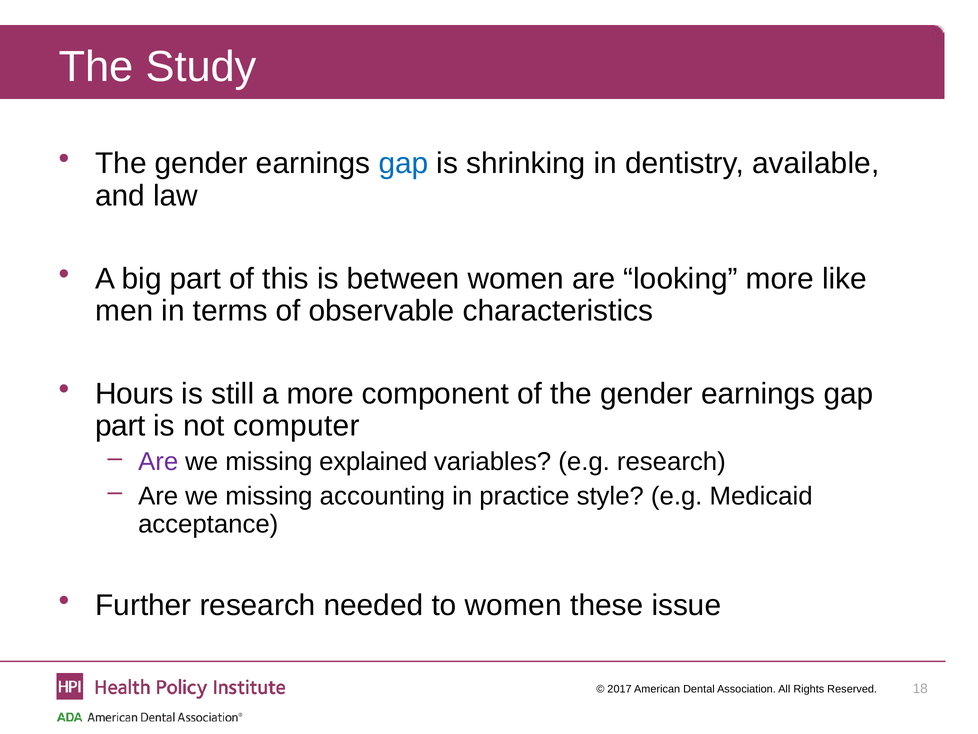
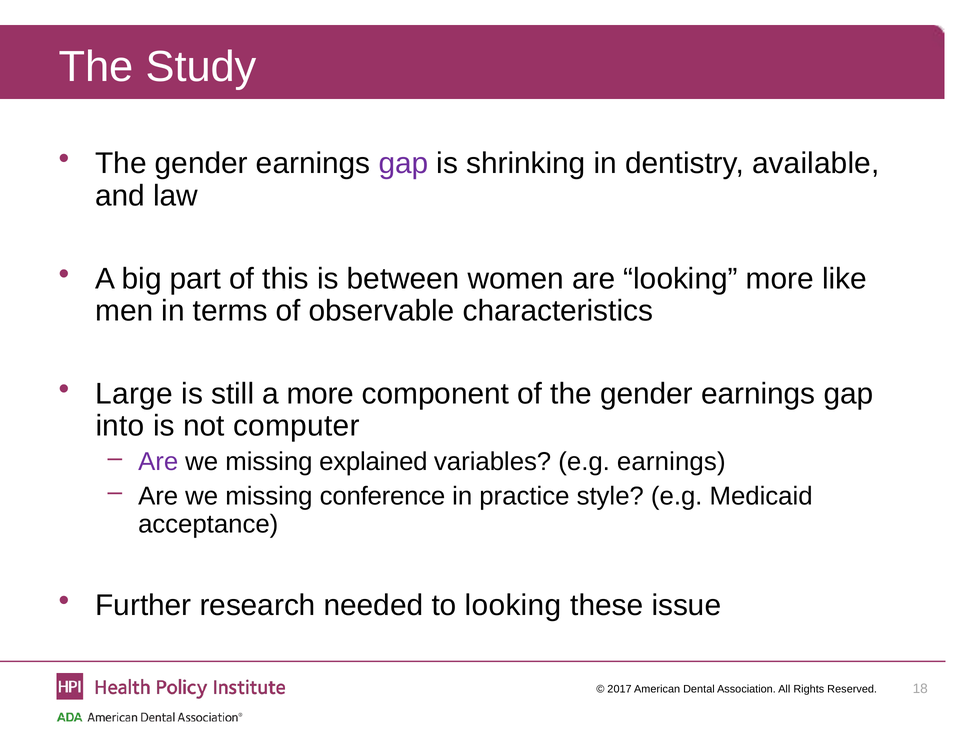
gap colour: blue -> purple (403, 163)
Hours: Hours -> Large (134, 393)
part: part -> into (120, 426)
e.g research: research -> earnings (671, 462)
accounting: accounting -> conference (383, 496)
to women: women -> looking (513, 605)
